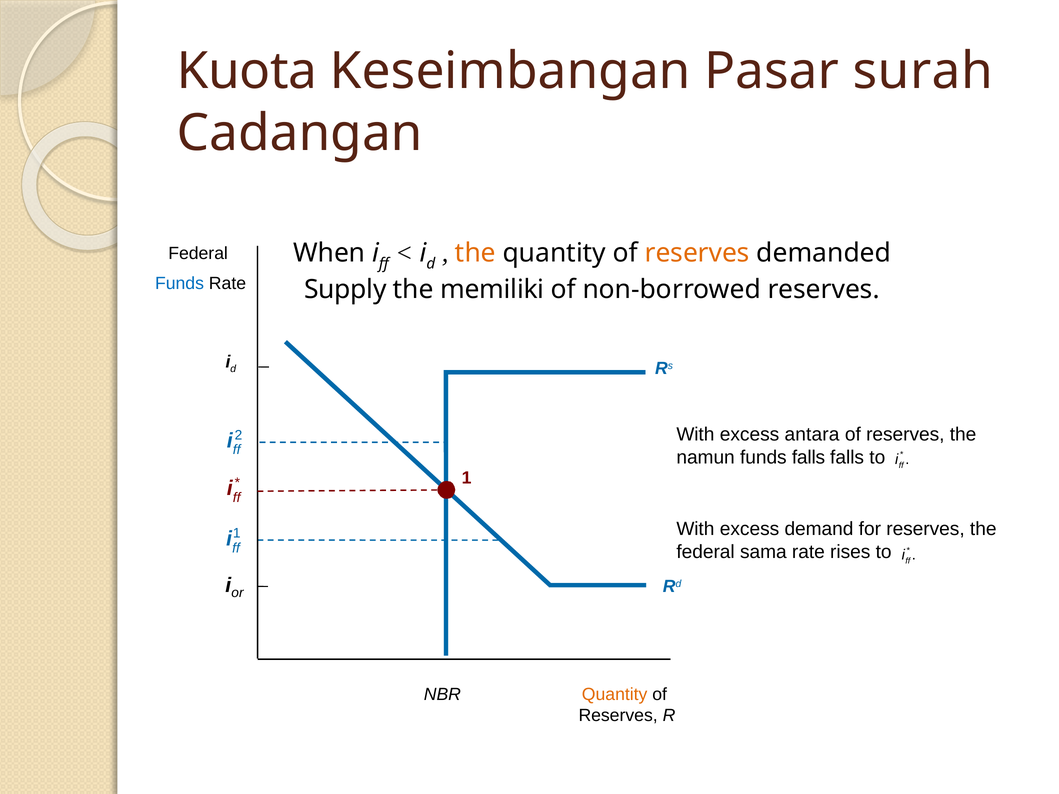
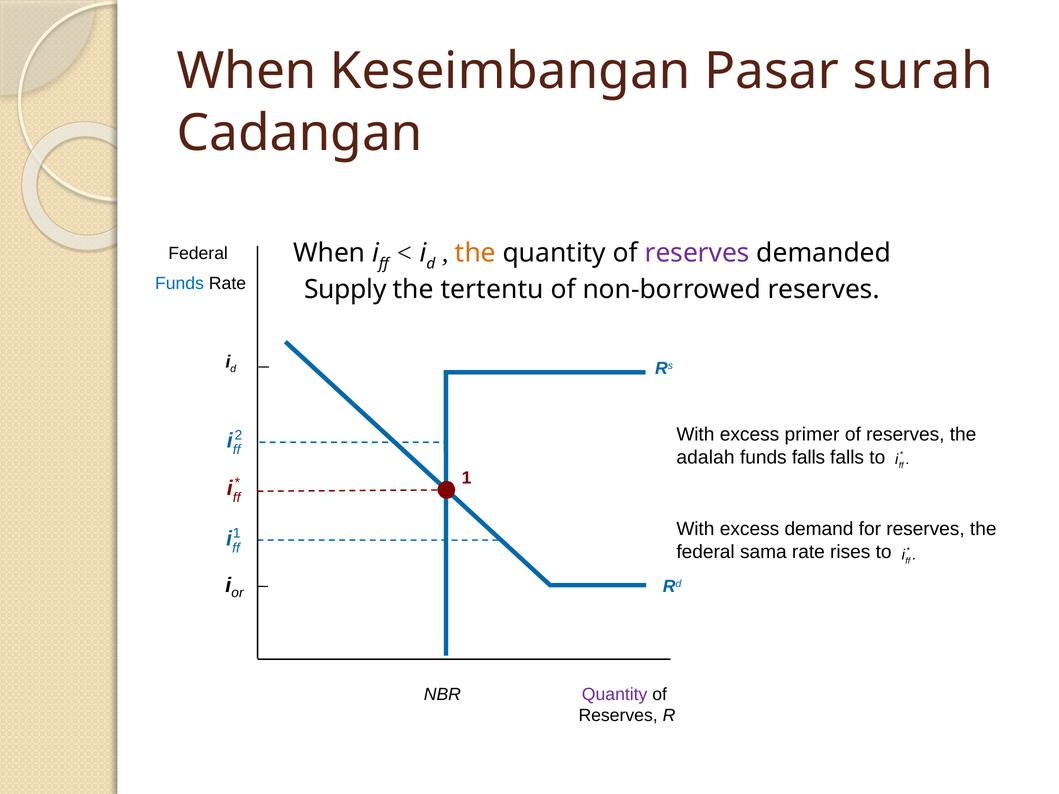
Kuota: Kuota -> When (247, 71)
reserves colour: orange -> purple (697, 253)
memiliki: memiliki -> tertentu (492, 289)
antara: antara -> primer (812, 435)
namun: namun -> adalah (706, 458)
Quantity colour: orange -> purple (615, 694)
